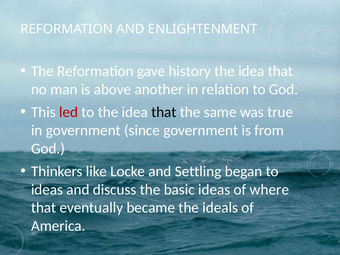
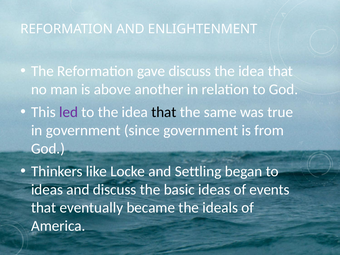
gave history: history -> discuss (190, 71)
led colour: red -> purple (69, 112)
where: where -> events (269, 190)
